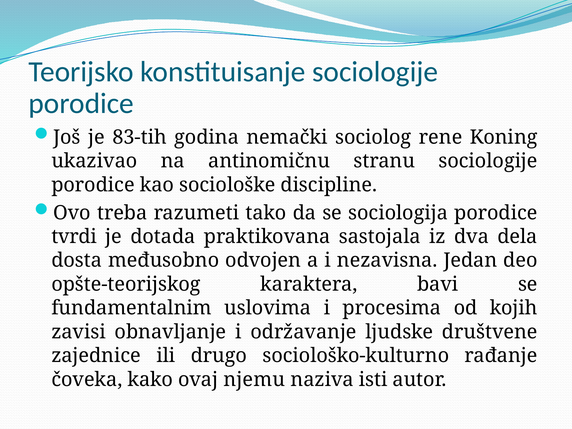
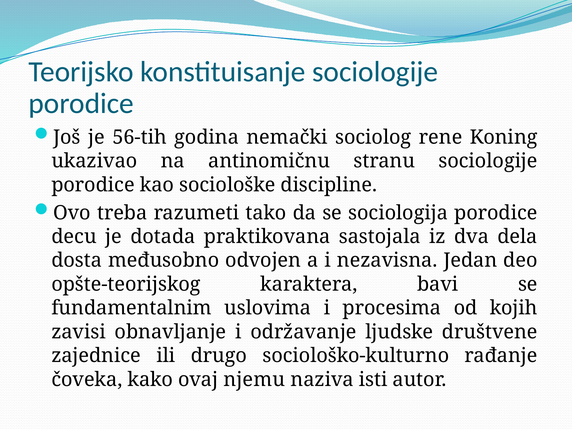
83-tih: 83-tih -> 56-tih (140, 137)
tvrdi: tvrdi -> decu (74, 237)
